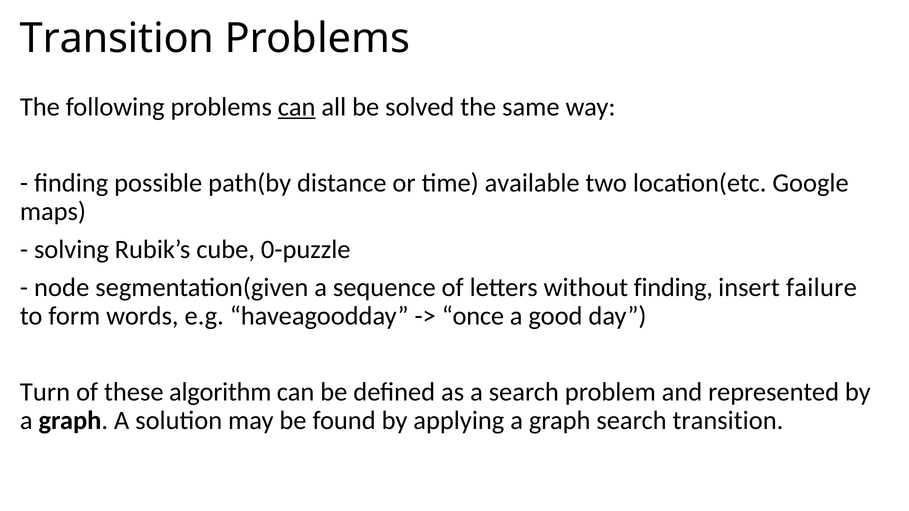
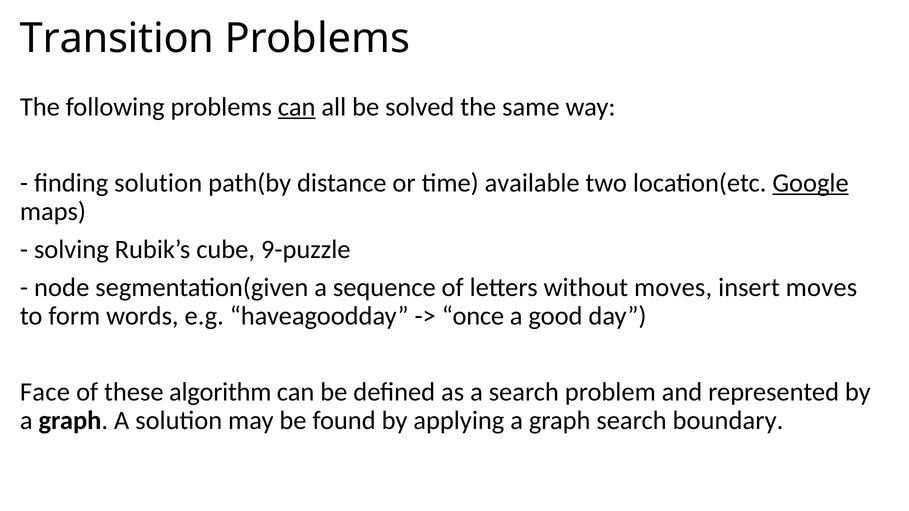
finding possible: possible -> solution (158, 183)
Google underline: none -> present (811, 183)
0-puzzle: 0-puzzle -> 9-puzzle (306, 250)
without finding: finding -> moves (673, 288)
insert failure: failure -> moves (821, 288)
Turn: Turn -> Face (45, 392)
search transition: transition -> boundary (728, 421)
